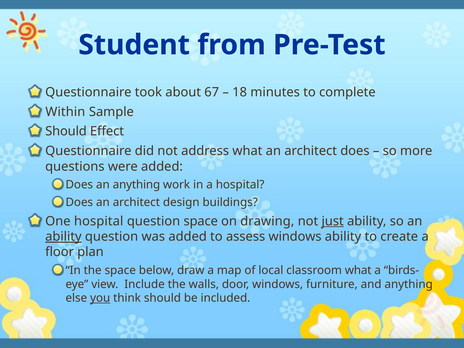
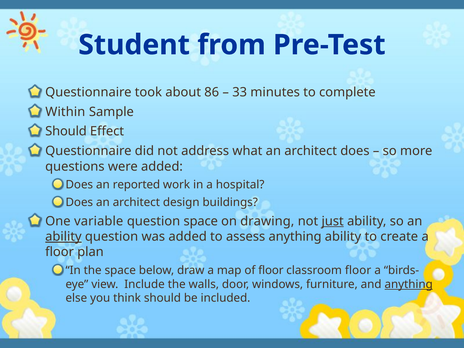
67: 67 -> 86 (212, 92)
18: 18 -> 33 (240, 92)
an anything: anything -> reported (136, 185)
One hospital: hospital -> variable (99, 221)
assess windows: windows -> anything (295, 237)
of local: local -> floor (271, 270)
classroom what: what -> floor (358, 270)
anything underline: none -> present (409, 284)
you underline: present -> none (100, 298)
